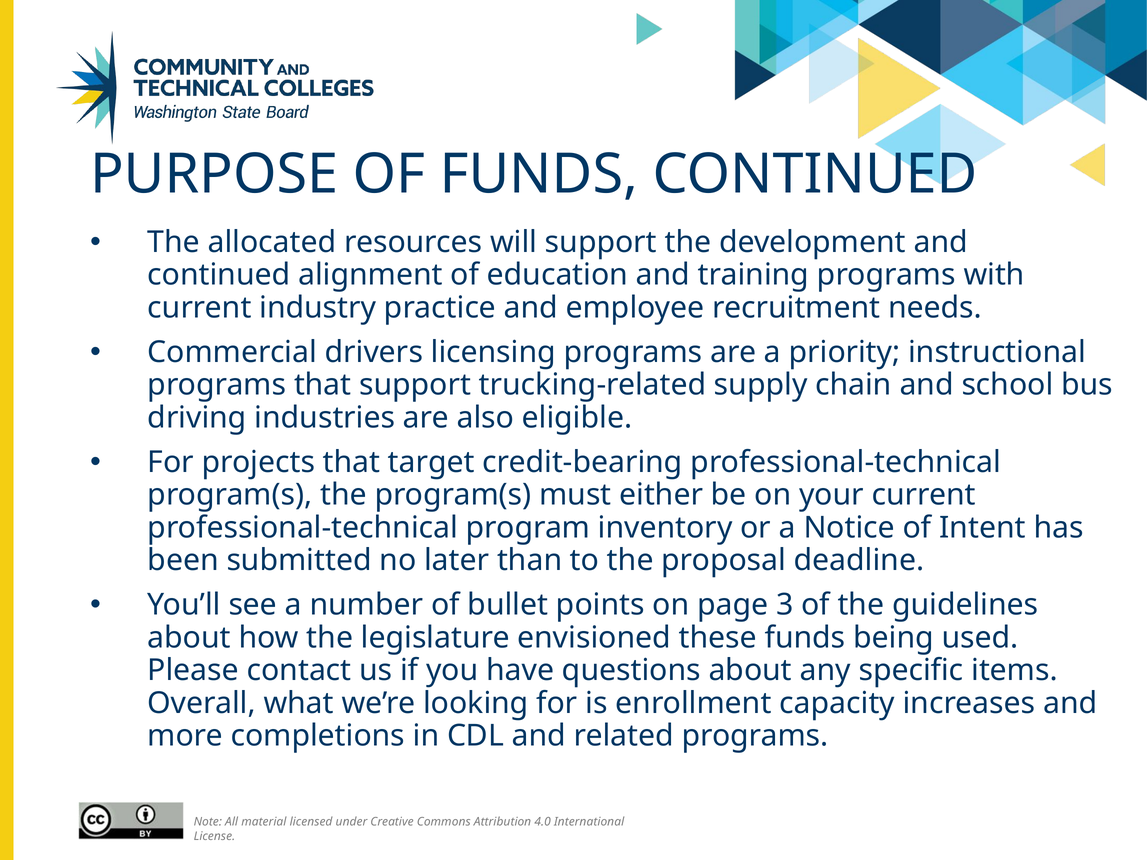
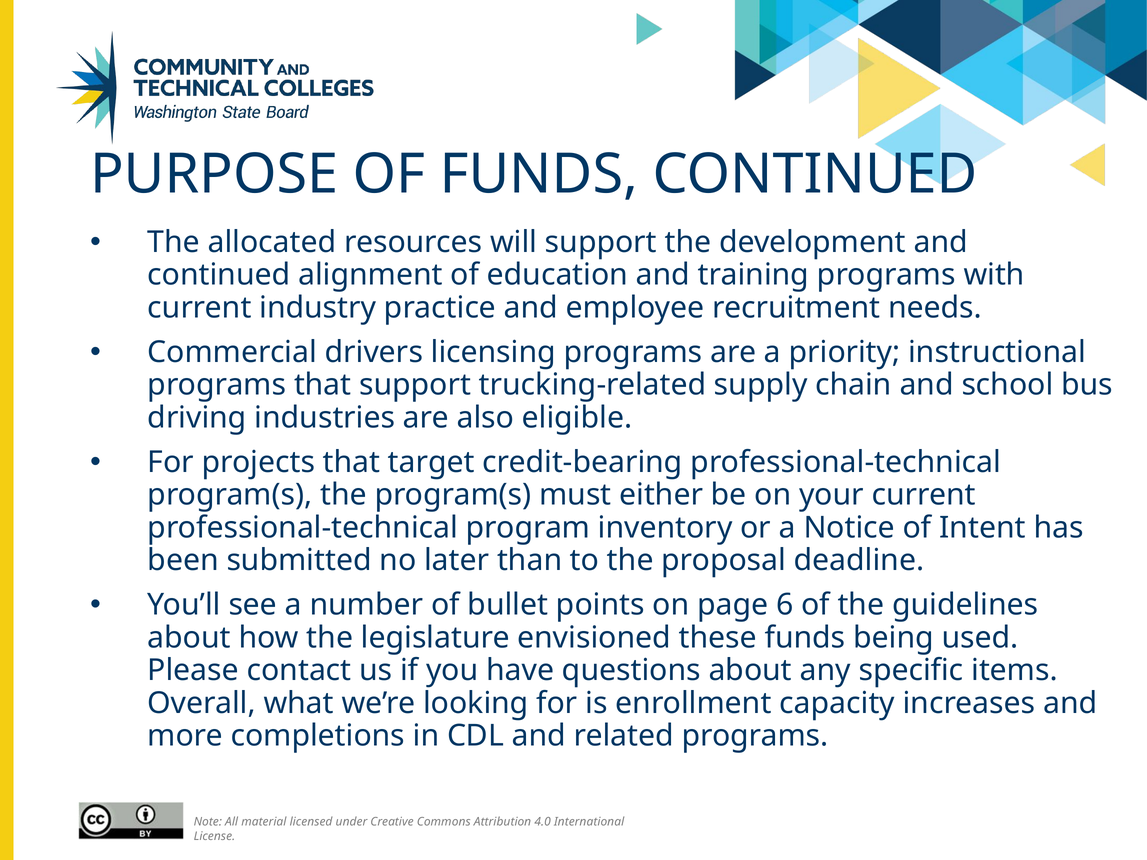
3: 3 -> 6 (785, 605)
